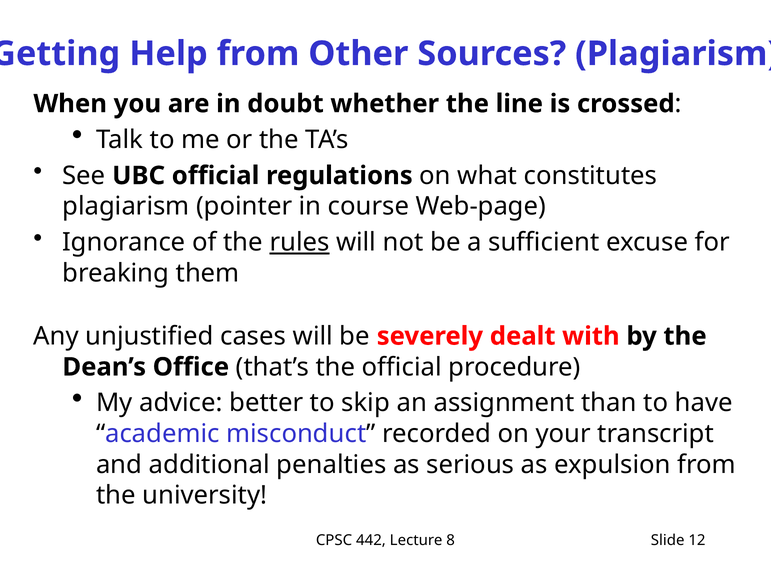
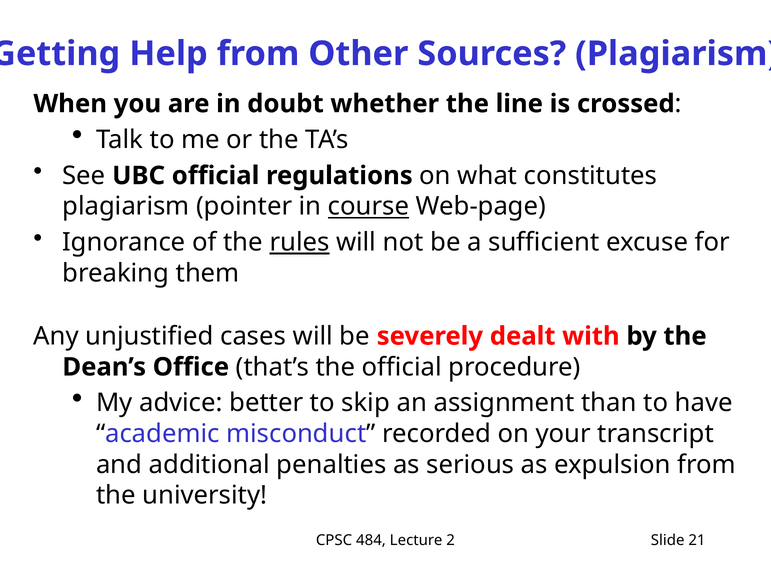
course underline: none -> present (369, 207)
442: 442 -> 484 (371, 541)
8: 8 -> 2 (451, 541)
12: 12 -> 21 (697, 541)
